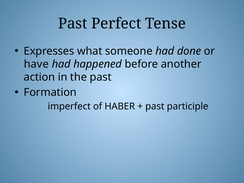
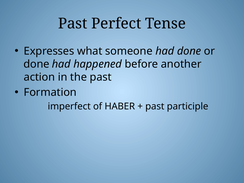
have: have -> done (36, 64)
